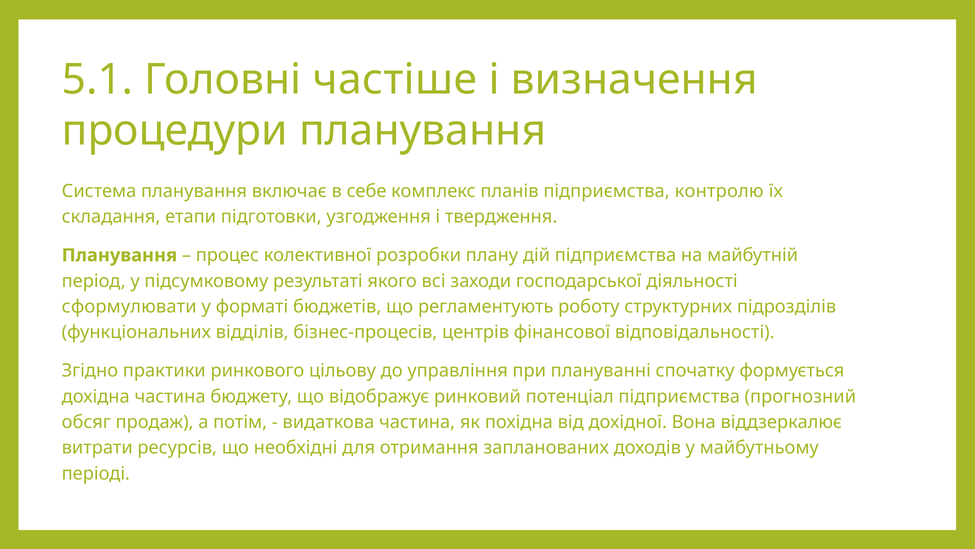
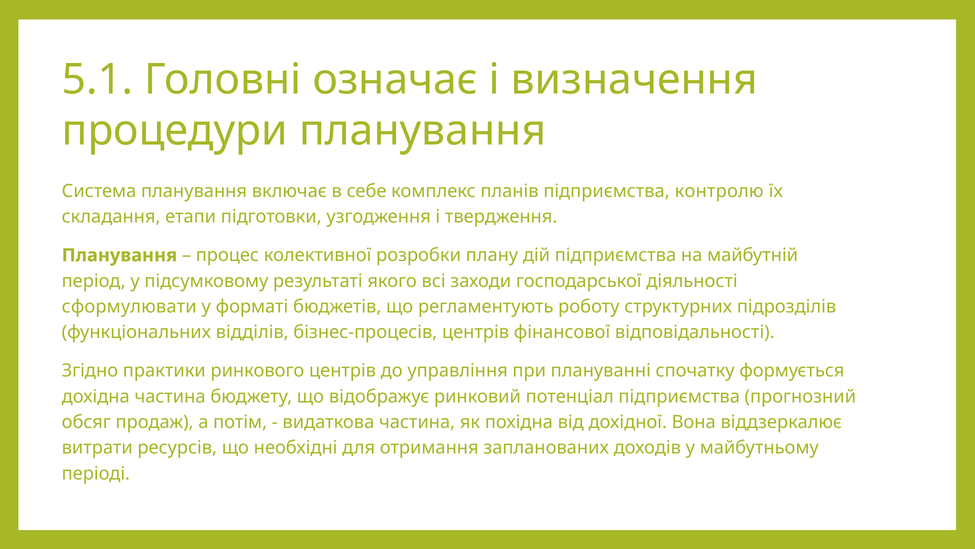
частіше: частіше -> означає (395, 80)
ринкового цільову: цільову -> центрів (343, 370)
